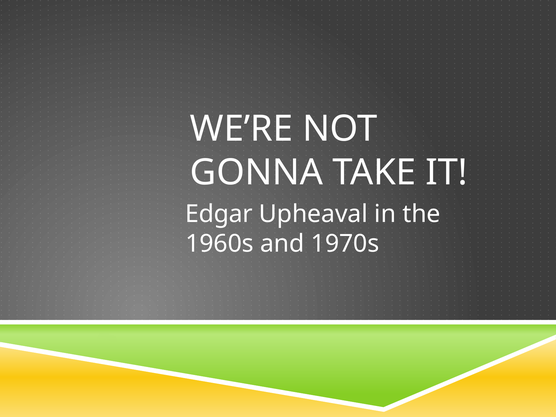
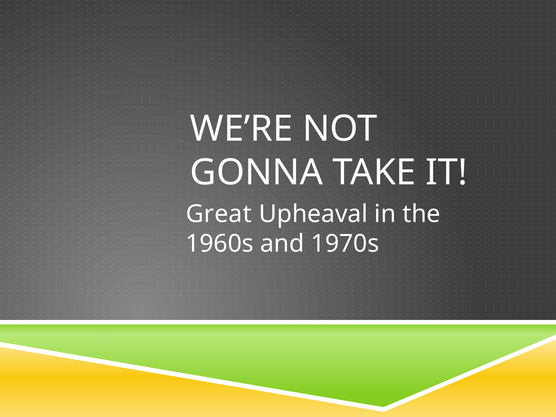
Edgar: Edgar -> Great (219, 214)
